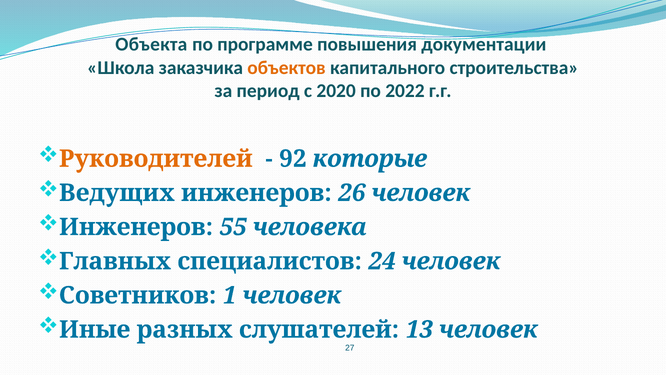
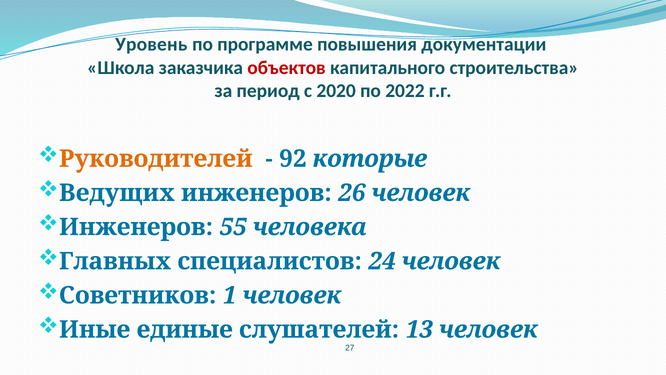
Объекта: Объекта -> Уровень (151, 44)
объектов colour: orange -> red (286, 68)
разных: разных -> единые (185, 329)
